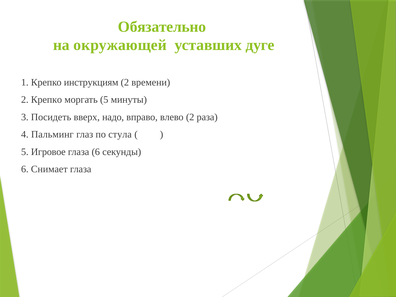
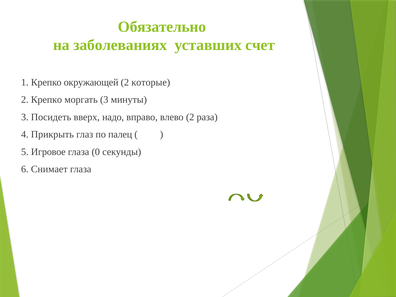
окружающей: окружающей -> заболеваниях (120, 45)
дуге: дуге -> счет (260, 45)
инструкциям: инструкциям -> окружающей (91, 82)
времени: времени -> которые (151, 82)
моргать 5: 5 -> 3 (104, 100)
Пальминг: Пальминг -> Прикрыть (52, 134)
стула: стула -> палец (120, 134)
глаза 6: 6 -> 0 (96, 152)
